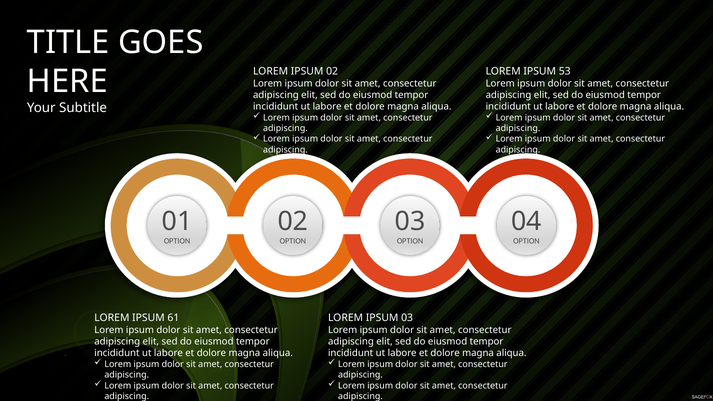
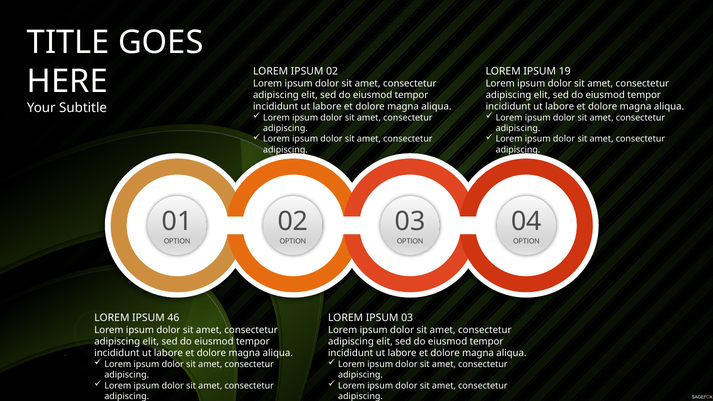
53: 53 -> 19 (565, 71)
61: 61 -> 46 (173, 318)
